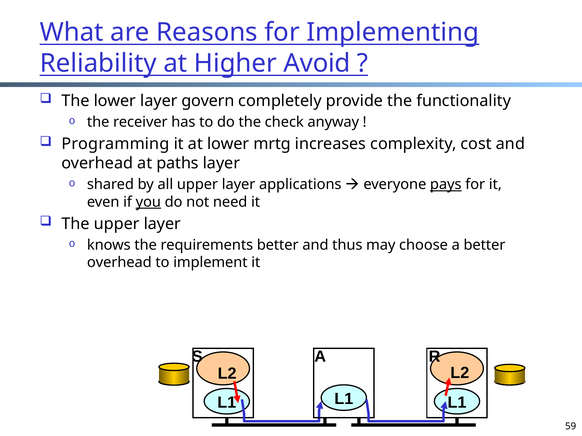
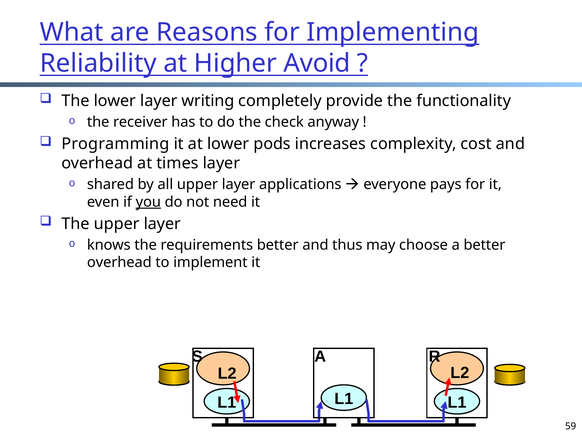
govern: govern -> writing (208, 101)
mrtg: mrtg -> pods (272, 144)
paths: paths -> times (178, 164)
pays underline: present -> none (446, 185)
